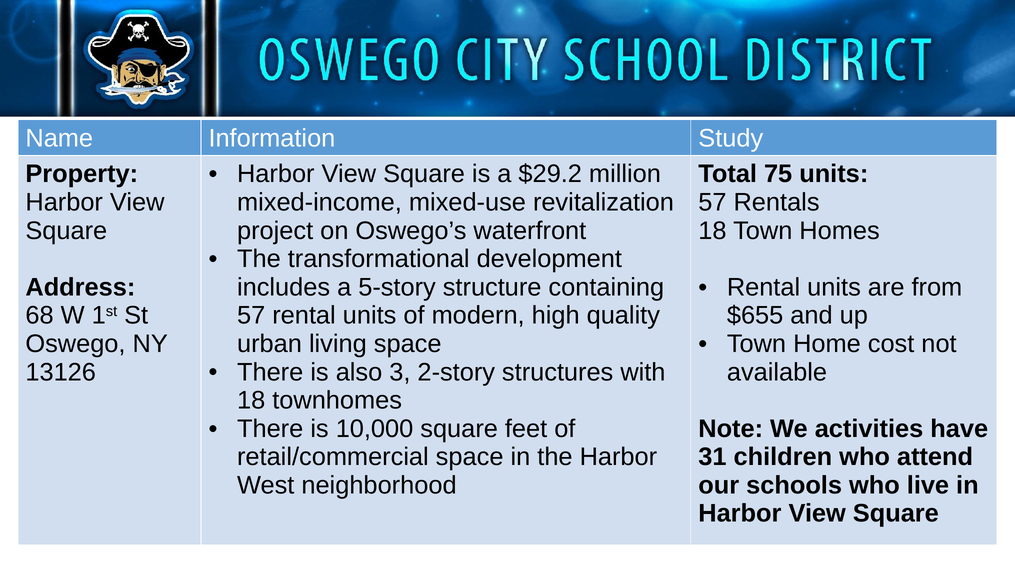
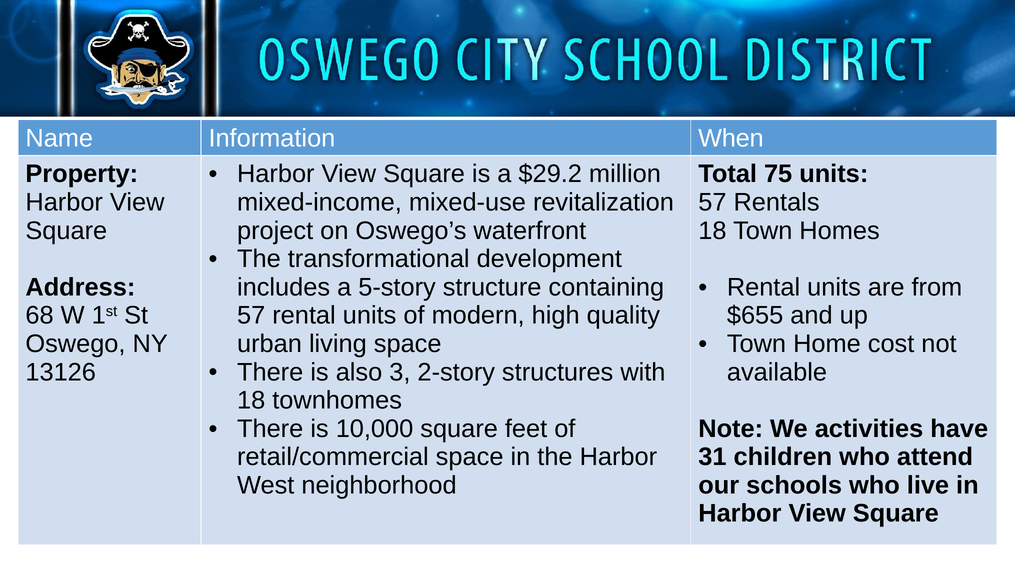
Study: Study -> When (731, 138)
